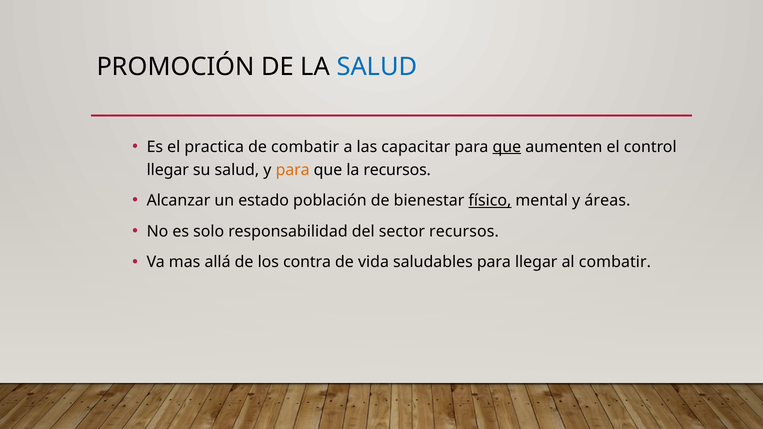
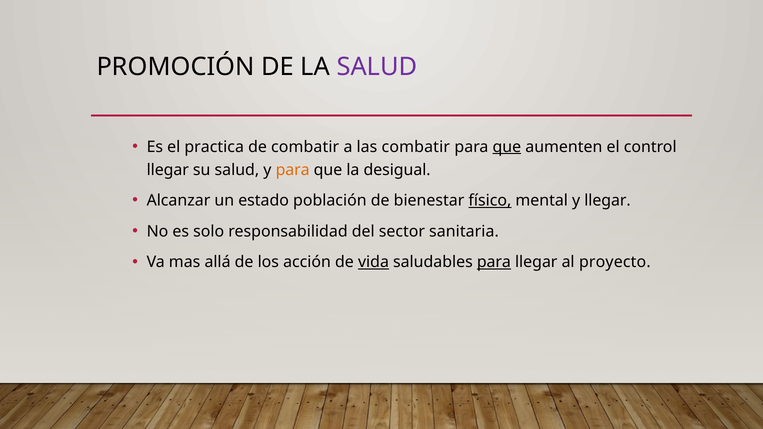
SALUD colour: blue -> purple (377, 67)
las capacitar: capacitar -> combatir (416, 147)
la recursos: recursos -> desigual (397, 170)
y áreas: áreas -> llegar (608, 201)
sector recursos: recursos -> sanitaria (464, 232)
contra: contra -> acción (307, 262)
vida underline: none -> present (373, 262)
para underline: none -> present (494, 262)
al combatir: combatir -> proyecto (615, 262)
